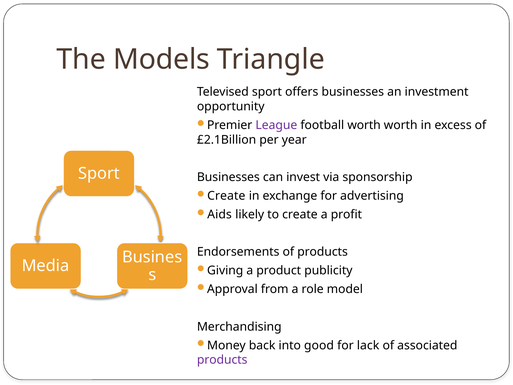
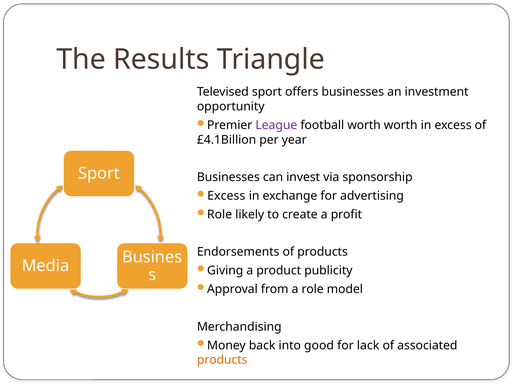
Models: Models -> Results (161, 59)
£2.1Billion: £2.1Billion -> £4.1Billion (227, 140)
Create: Create -> Excess (226, 196)
Aids: Aids -> Role (220, 214)
products colour: purple -> orange (222, 360)
